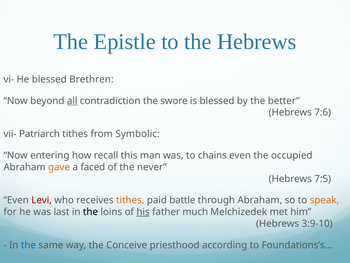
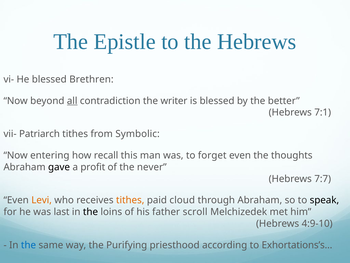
swore: swore -> writer (174, 101)
7:6: 7:6 -> 7:1 (323, 112)
chains: chains -> forget (212, 155)
occupied: occupied -> thoughts (292, 155)
gave colour: orange -> black (59, 167)
faced: faced -> profit (93, 167)
7:5: 7:5 -> 7:7 (323, 178)
Levi colour: red -> orange (42, 200)
battle: battle -> cloud (182, 200)
speak colour: orange -> black (324, 200)
his underline: present -> none (143, 212)
much: much -> scroll (195, 212)
3:9-10: 3:9-10 -> 4:9-10 (317, 223)
Conceive: Conceive -> Purifying (127, 245)
Foundations’s…: Foundations’s… -> Exhortations’s… (297, 245)
